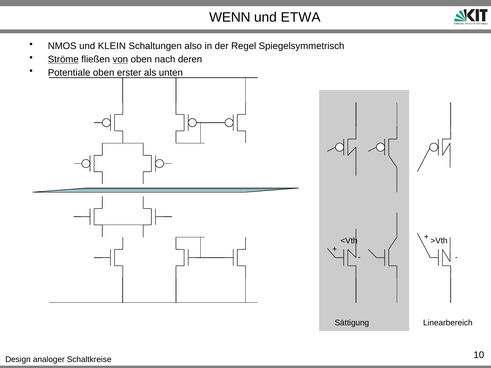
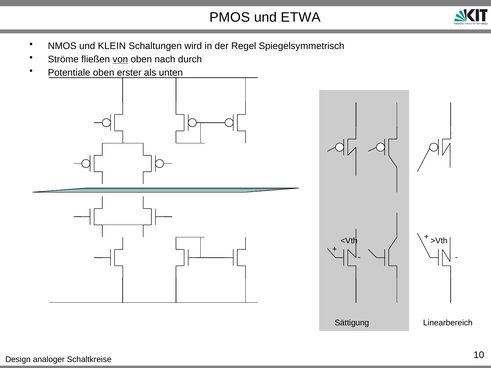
WENN: WENN -> PMOS (230, 17)
also: also -> wird (193, 46)
Ströme underline: present -> none (63, 59)
deren: deren -> durch (190, 59)
